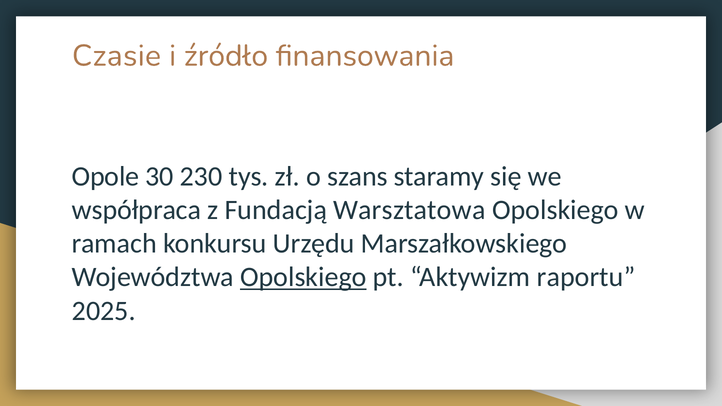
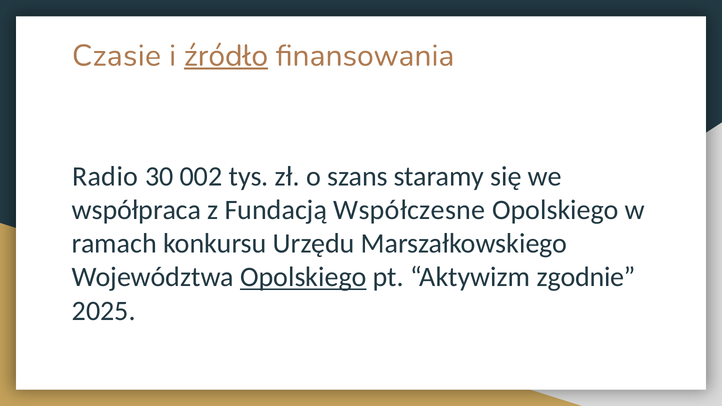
źródło underline: none -> present (226, 56)
Opole: Opole -> Radio (105, 176)
230: 230 -> 002 (201, 176)
Warsztatowa: Warsztatowa -> Współczesne (409, 210)
raportu: raportu -> zgodnie (586, 277)
